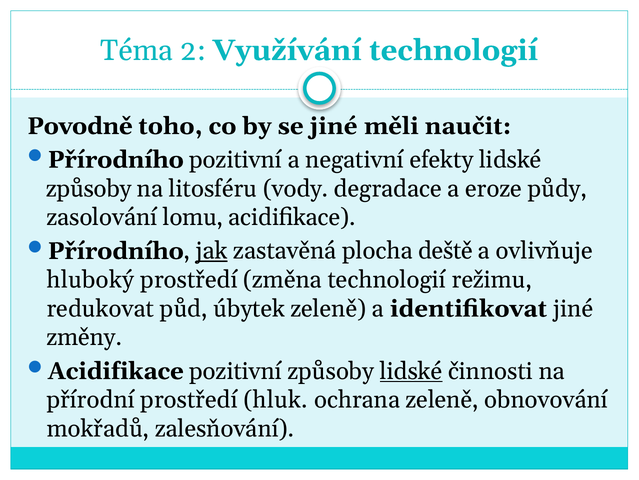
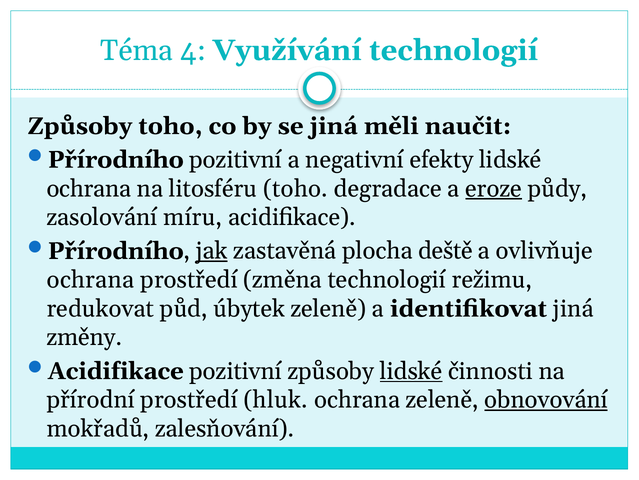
2: 2 -> 4 (193, 50)
Povodně: Povodně -> Způsoby (80, 126)
se jiné: jiné -> jiná (334, 126)
způsoby: způsoby -> ochrana (89, 188)
litosféru vody: vody -> toho (296, 188)
eroze underline: none -> present (494, 188)
lomu: lomu -> míru (193, 217)
hluboký: hluboký -> ochrana (90, 279)
identifikovat jiné: jiné -> jiná (573, 308)
obnovování underline: none -> present (546, 399)
